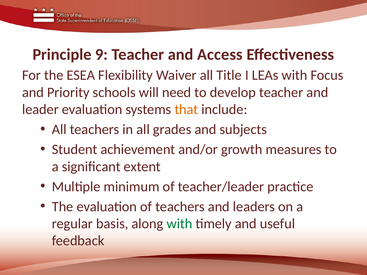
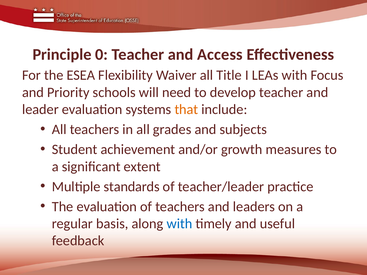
9: 9 -> 0 (102, 55)
minimum: minimum -> standards (132, 187)
with colour: green -> blue (179, 224)
